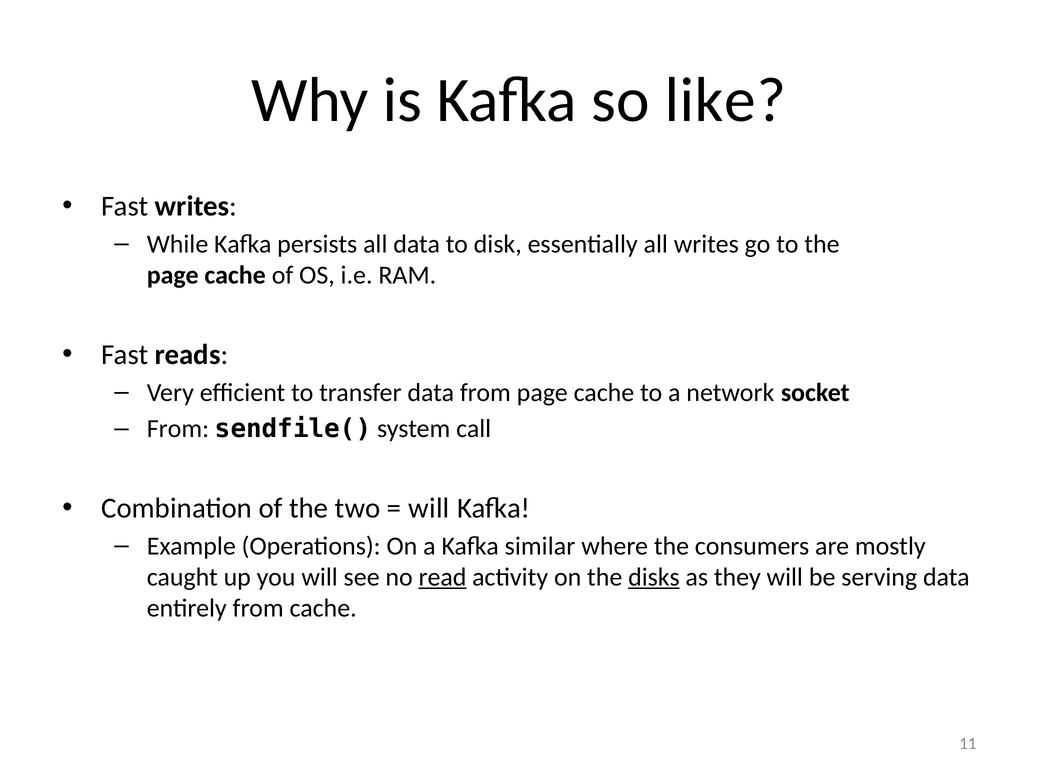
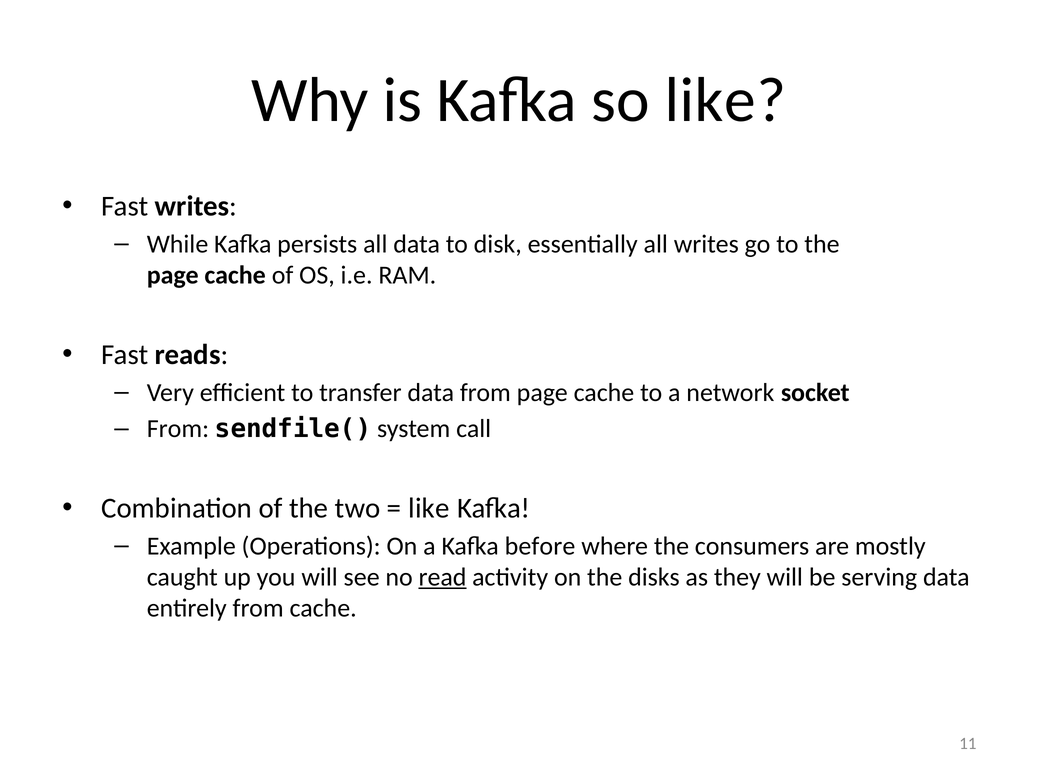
will: will -> like (429, 508)
similar: similar -> before (540, 546)
disks underline: present -> none (654, 577)
